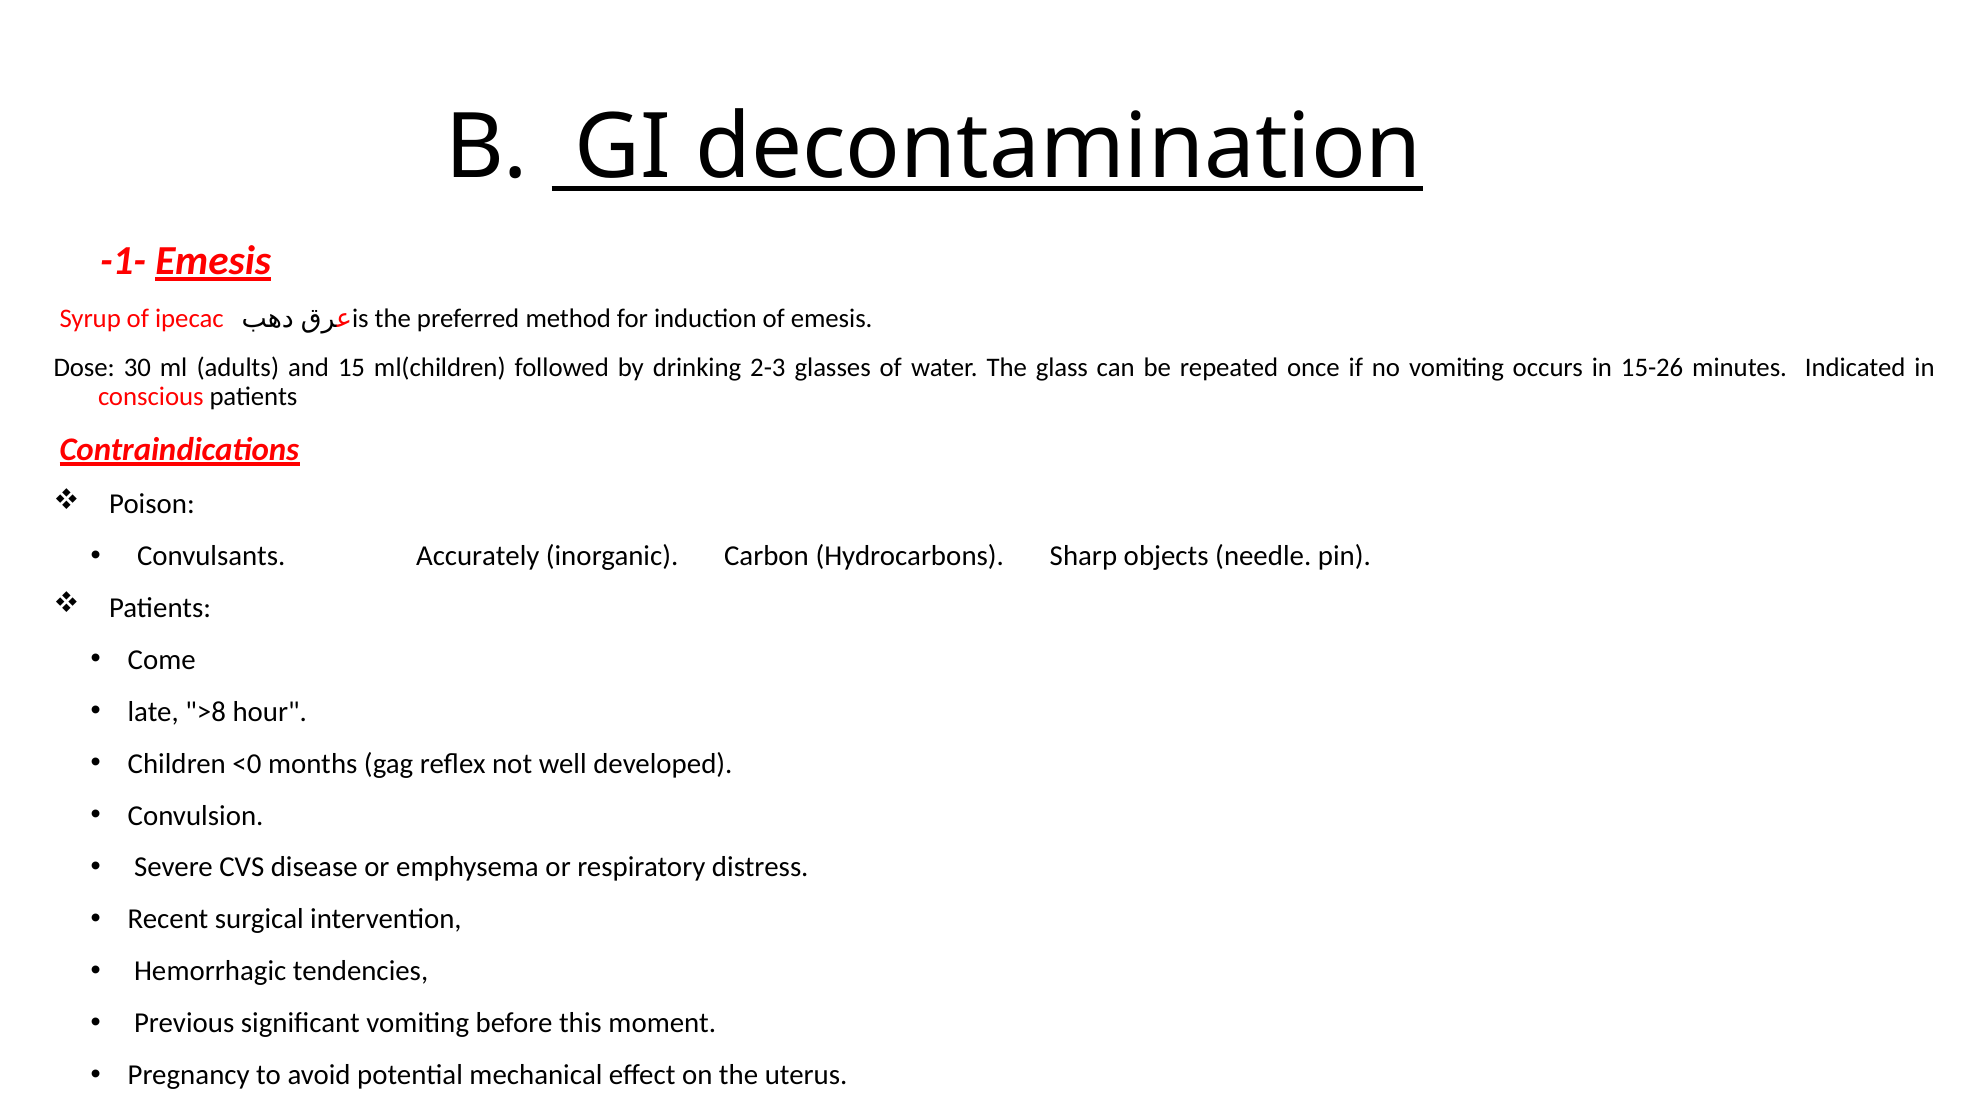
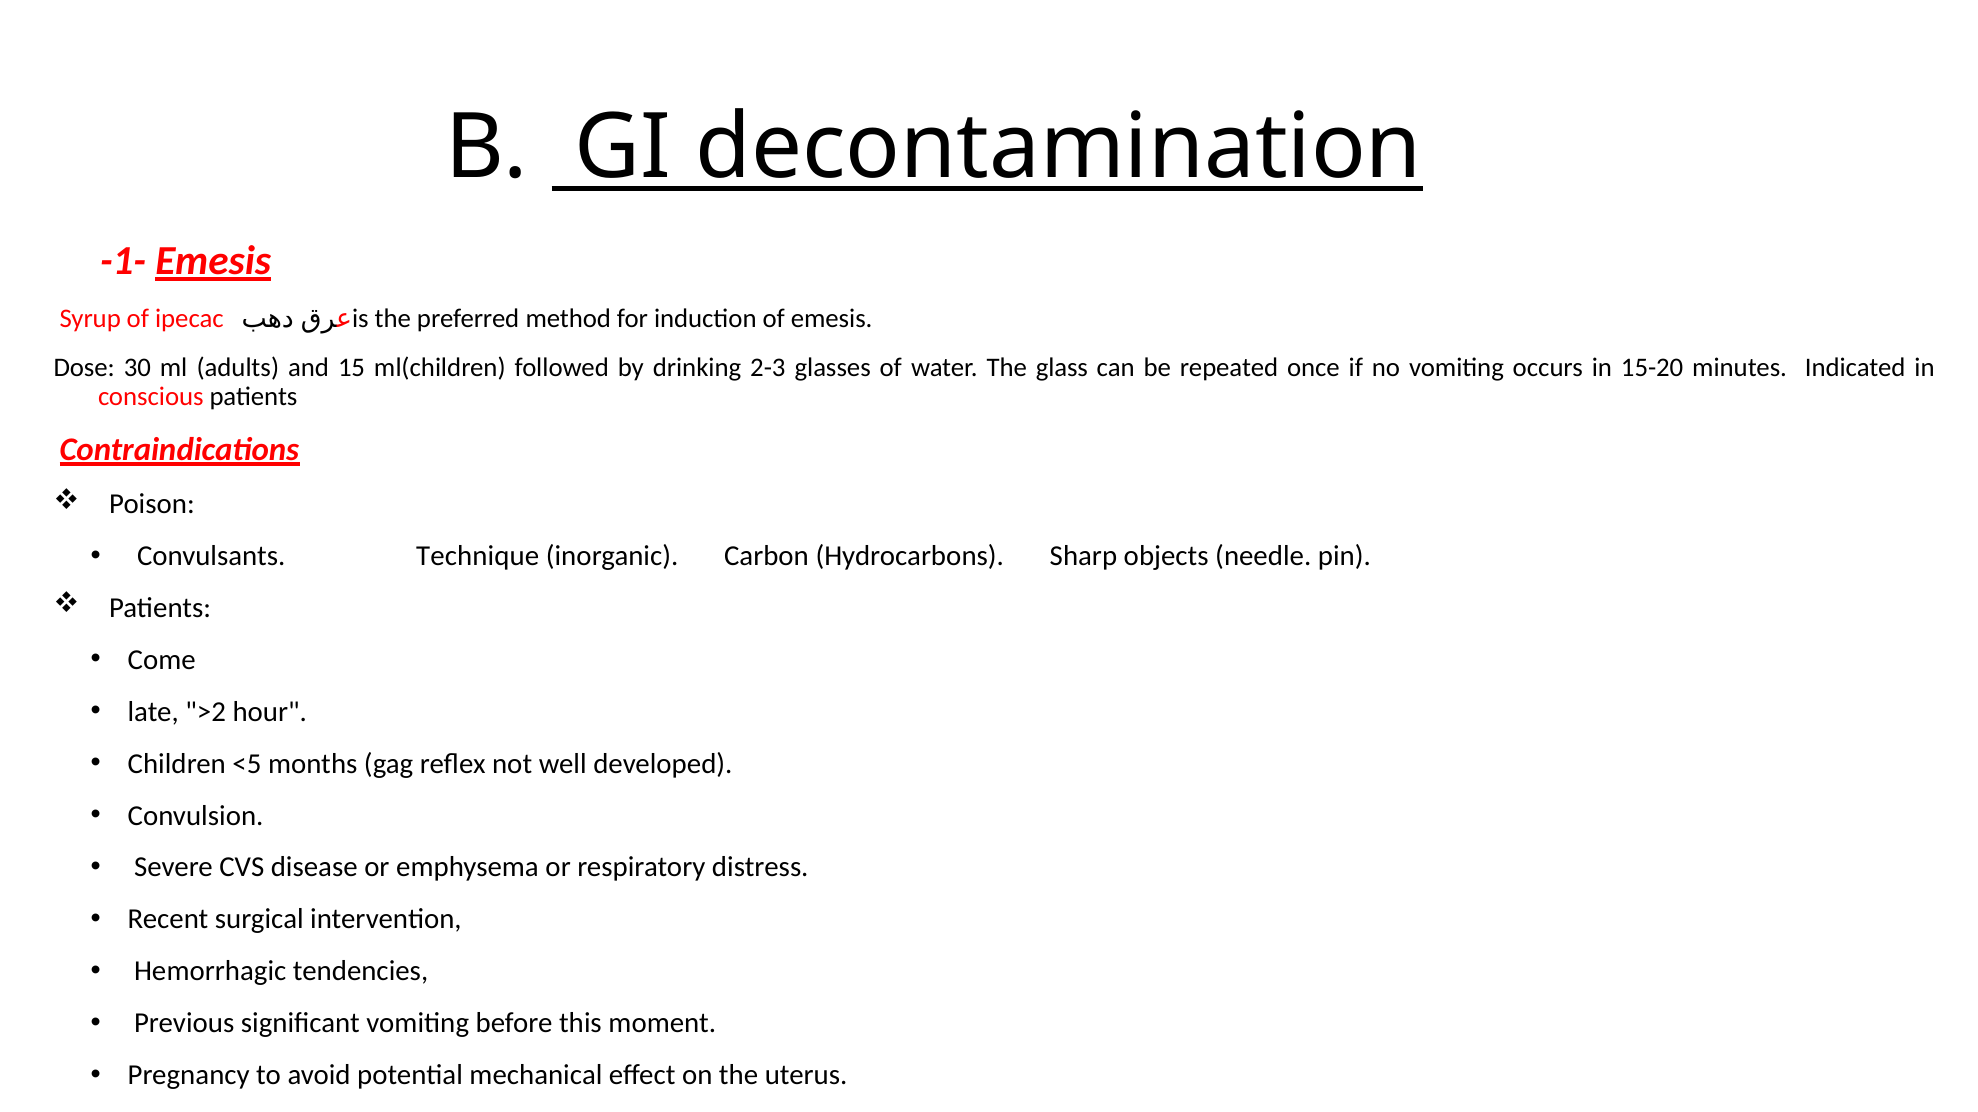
15-26: 15-26 -> 15-20 (1652, 368)
Accurately: Accurately -> Technique (478, 556)
>8: >8 -> >2 (206, 712)
<0: <0 -> <5 (247, 764)
